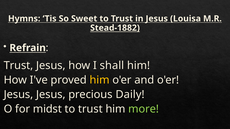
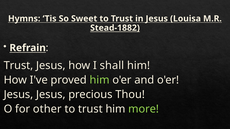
him colour: yellow -> light green (100, 80)
Daily: Daily -> Thou (130, 95)
midst: midst -> other (47, 109)
